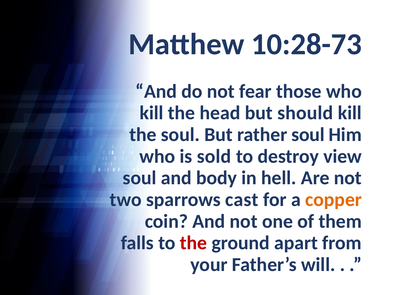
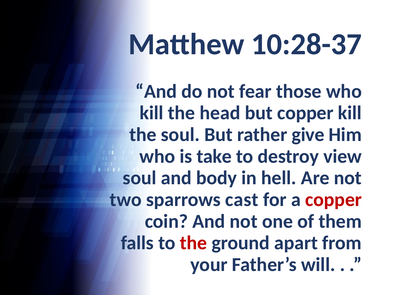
10:28-73: 10:28-73 -> 10:28-37 (307, 44)
but should: should -> copper (305, 113)
rather soul: soul -> give (308, 135)
sold: sold -> take (214, 156)
copper colour: orange -> red (334, 199)
